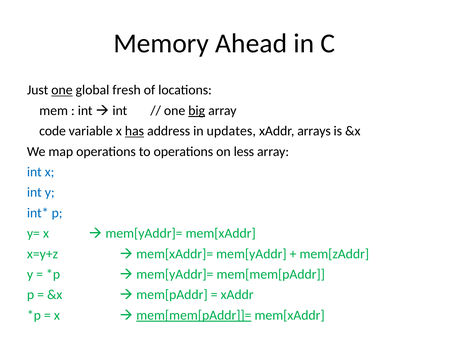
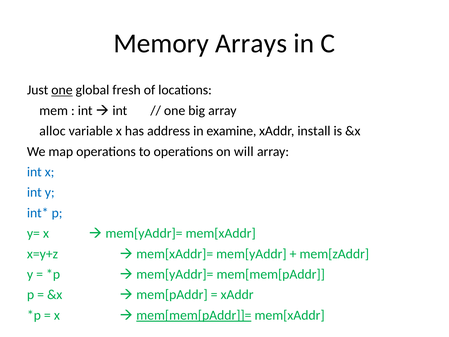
Ahead: Ahead -> Arrays (251, 43)
big underline: present -> none (197, 110)
code: code -> alloc (52, 131)
has underline: present -> none (134, 131)
updates: updates -> examine (231, 131)
arrays: arrays -> install (314, 131)
less: less -> will (244, 151)
